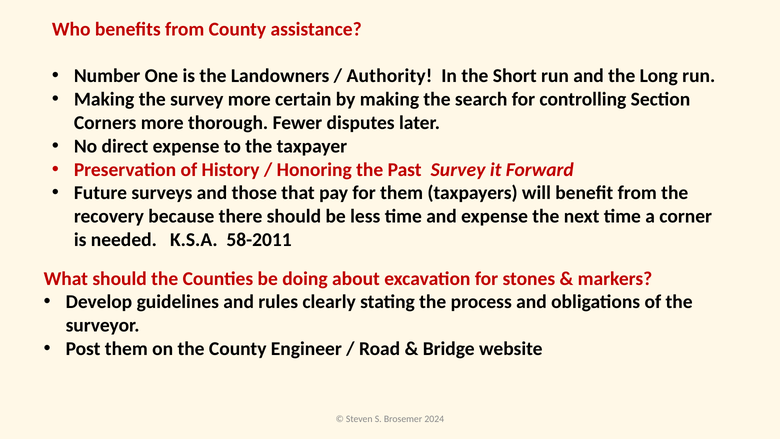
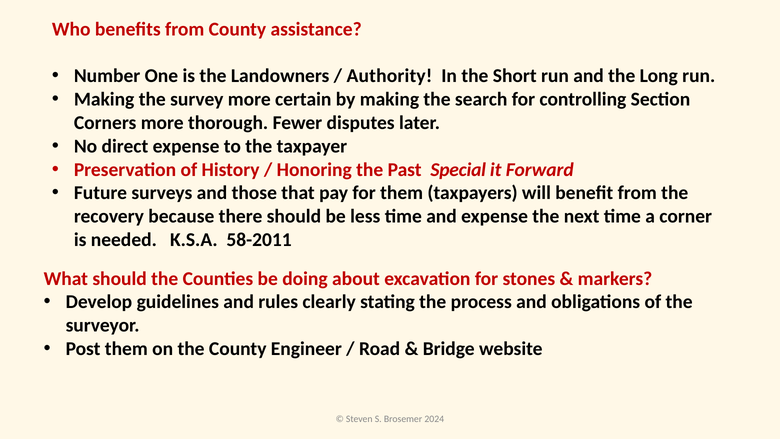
Past Survey: Survey -> Special (458, 170)
